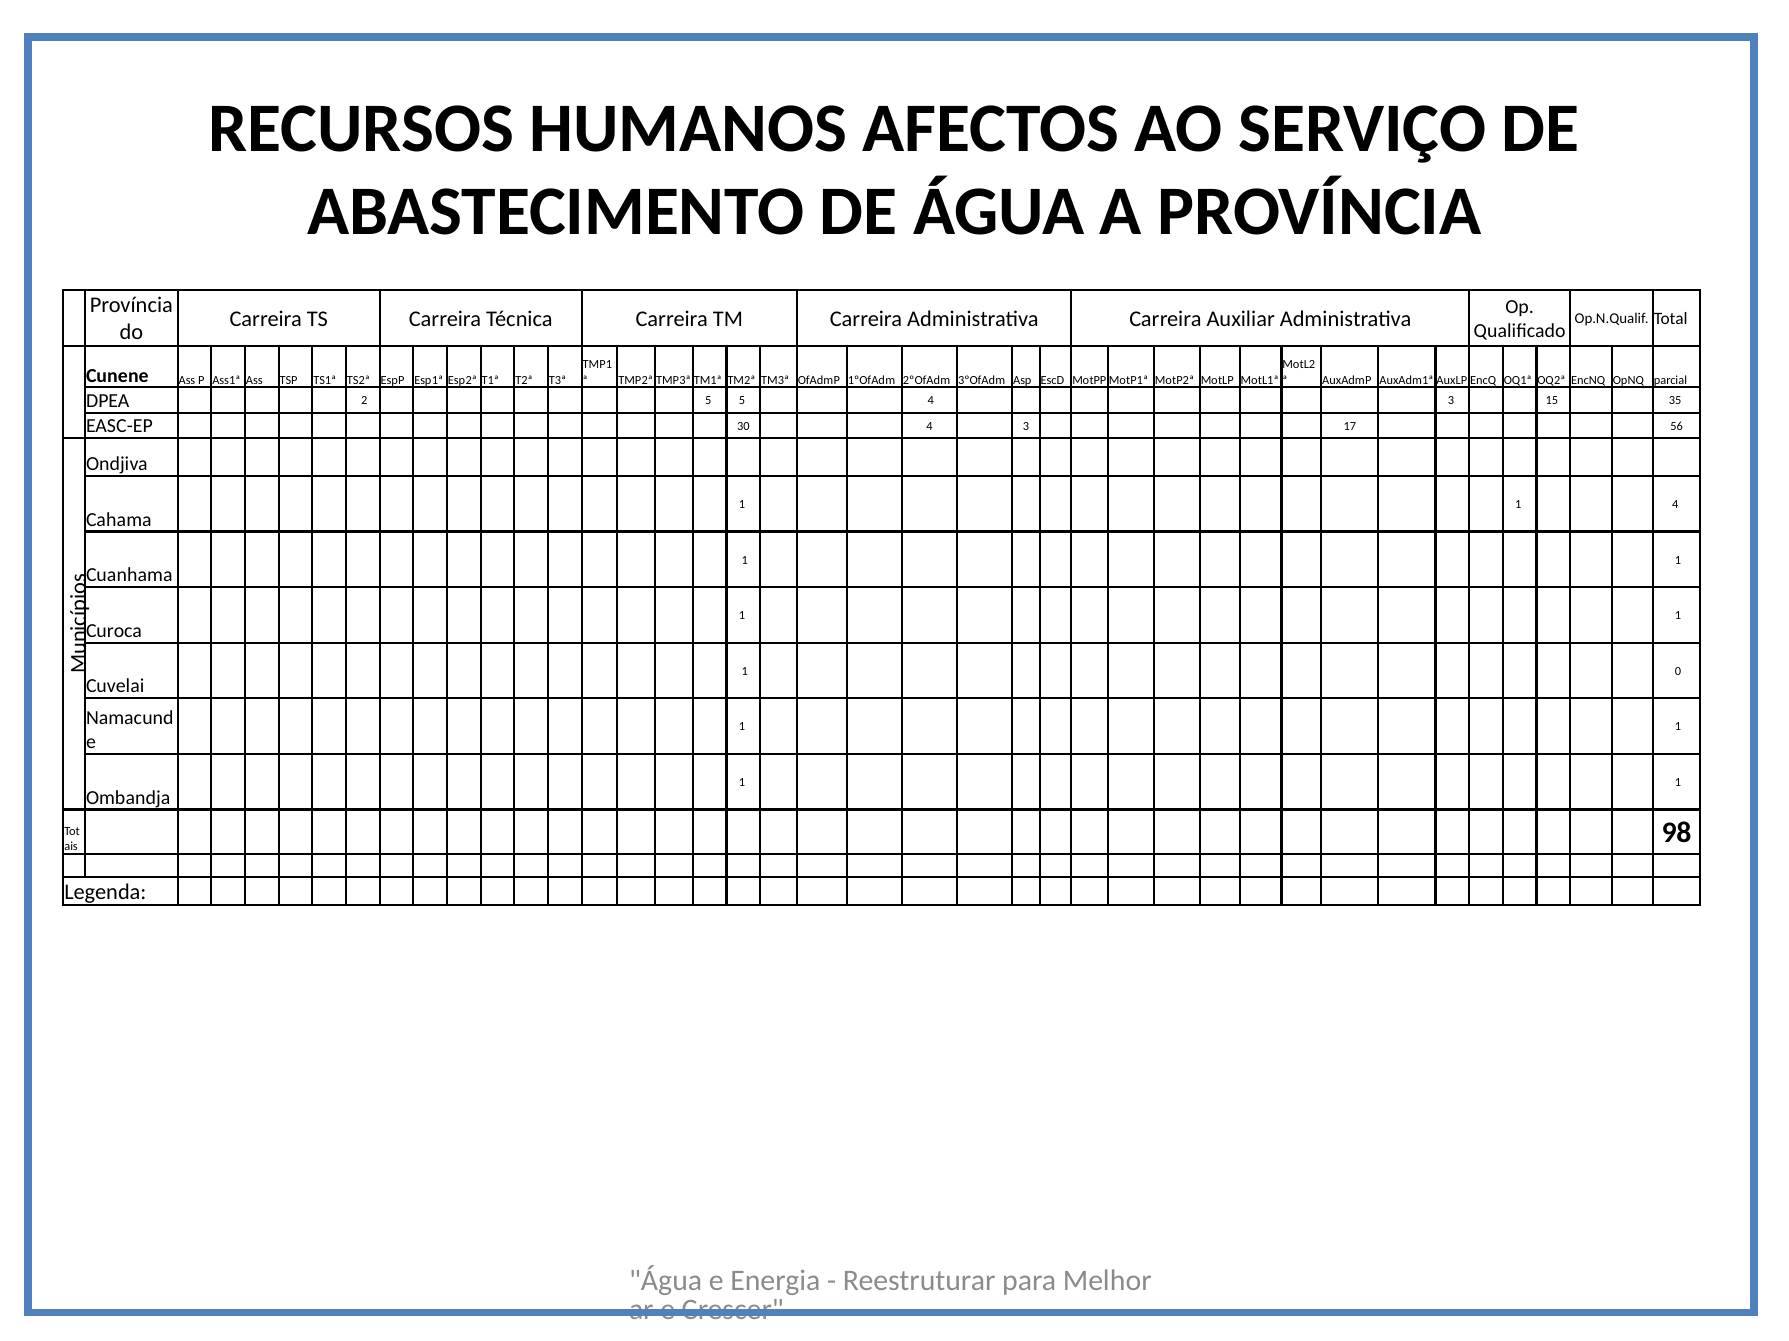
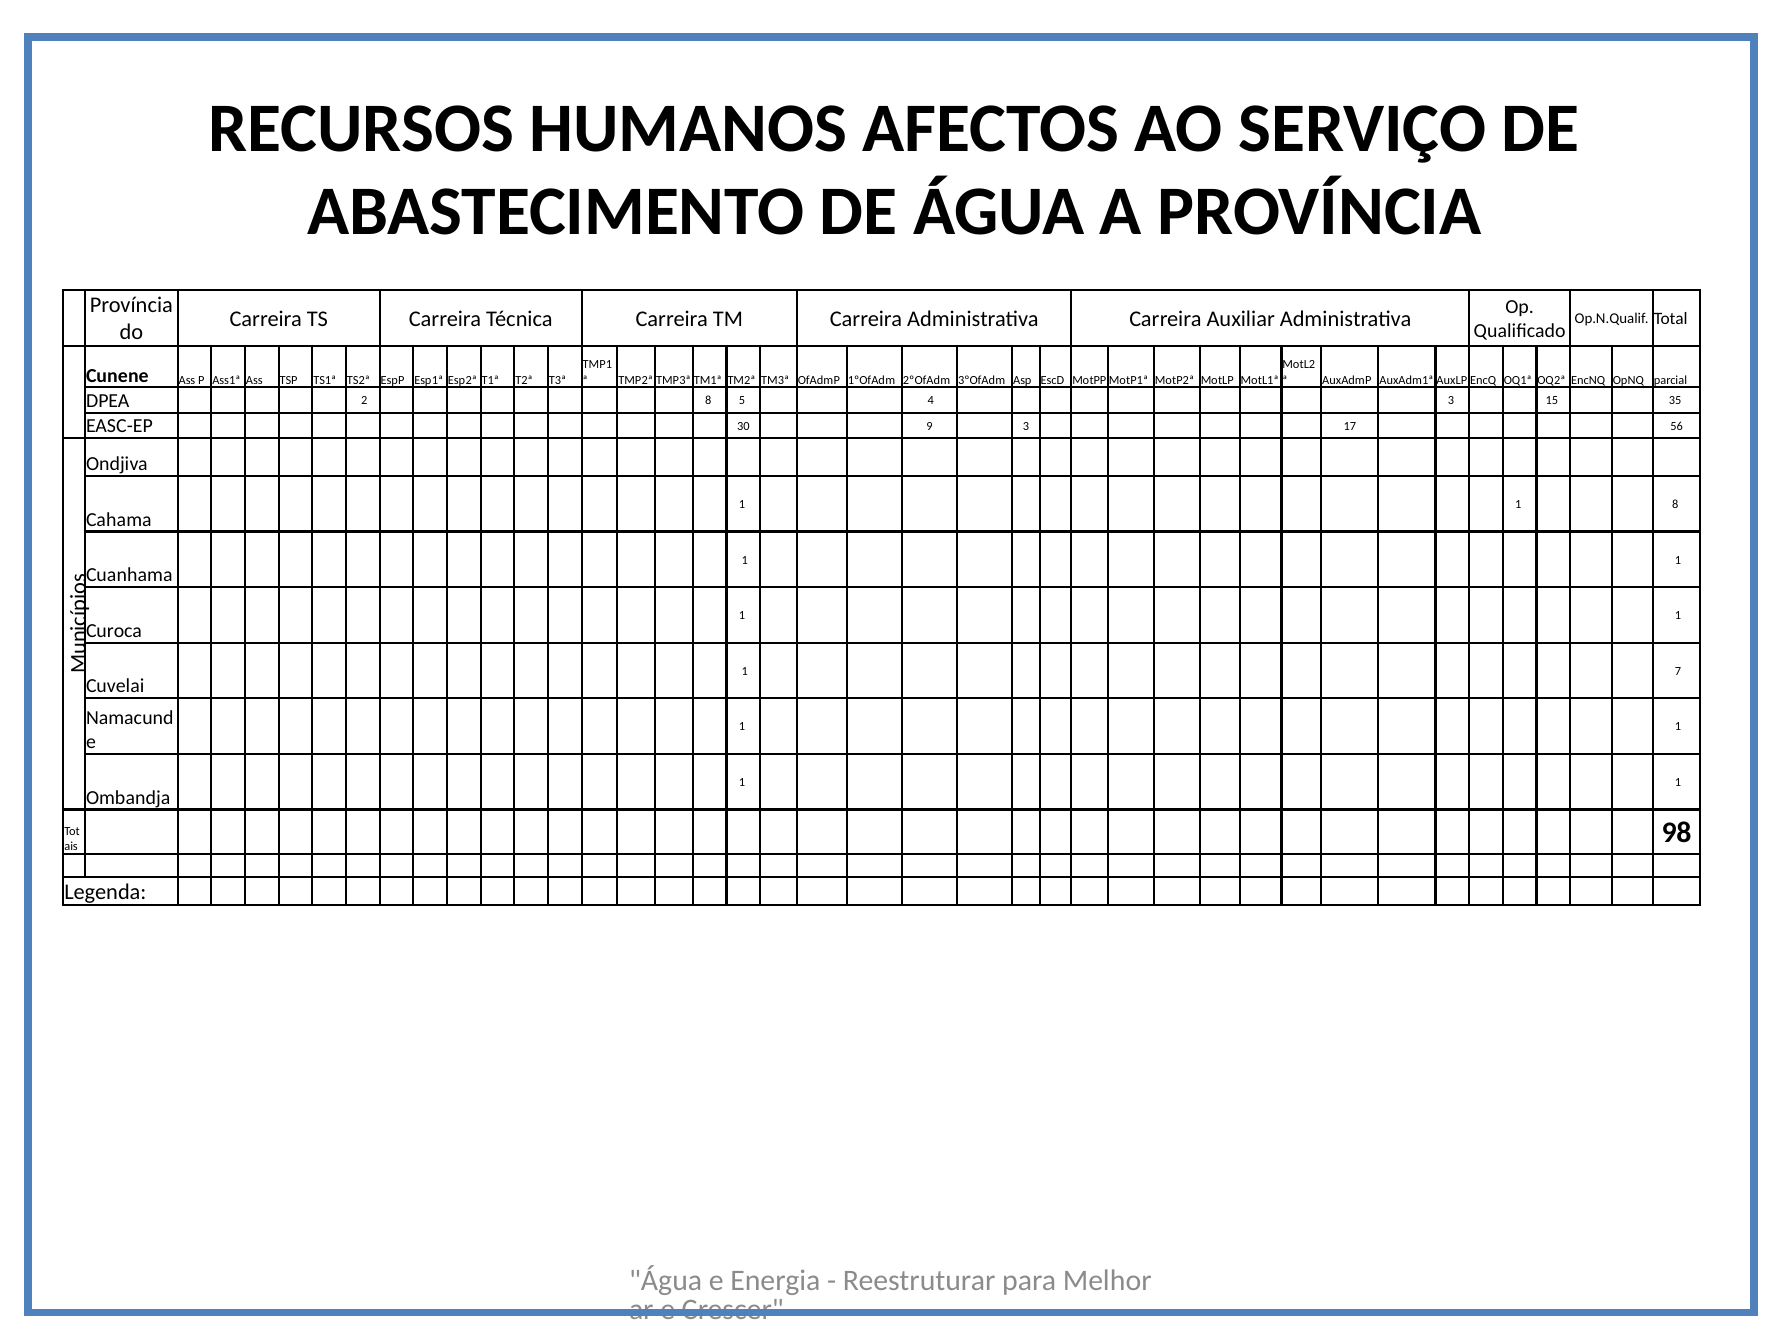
2 5: 5 -> 8 (708, 401)
30 4: 4 -> 9 (930, 427)
1 4: 4 -> 8 (1675, 505)
0: 0 -> 7 (1678, 672)
